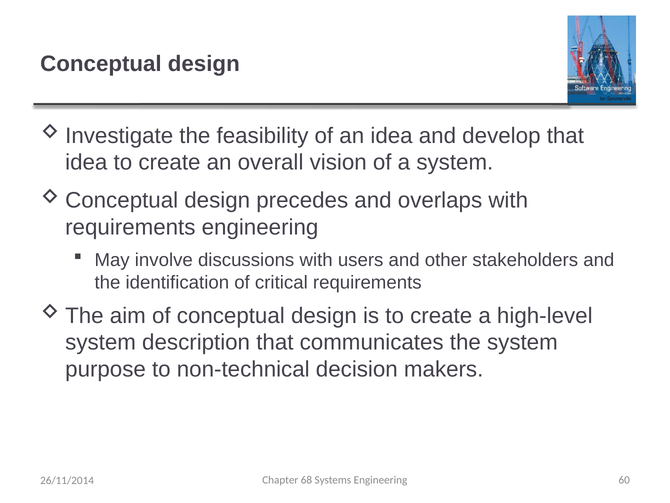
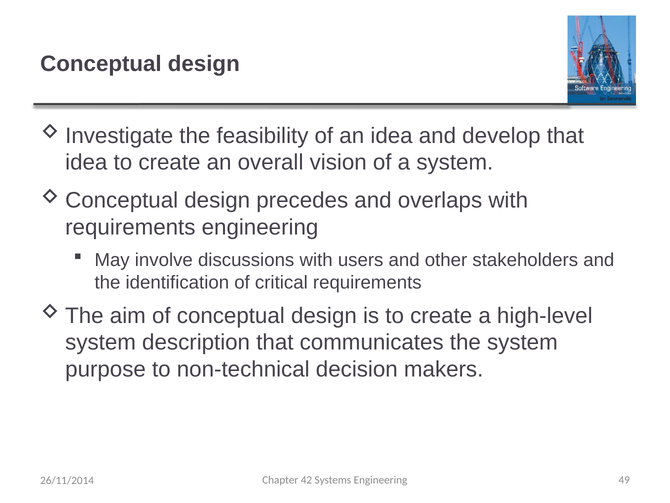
68: 68 -> 42 (306, 480)
60: 60 -> 49 (624, 480)
